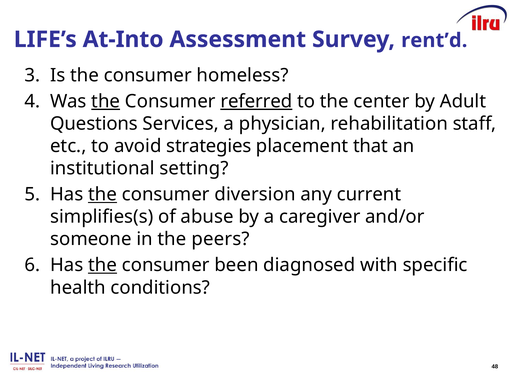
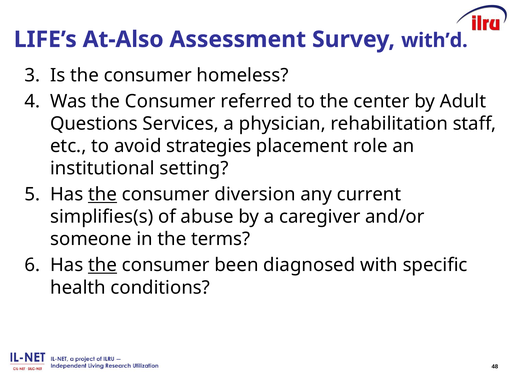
At-Into: At-Into -> At-Also (123, 39)
rent’d: rent’d -> with’d (434, 40)
the underline: present -> none (106, 101)
referred underline: present -> none (256, 101)
that: that -> role (370, 146)
peers: peers -> terms (221, 239)
